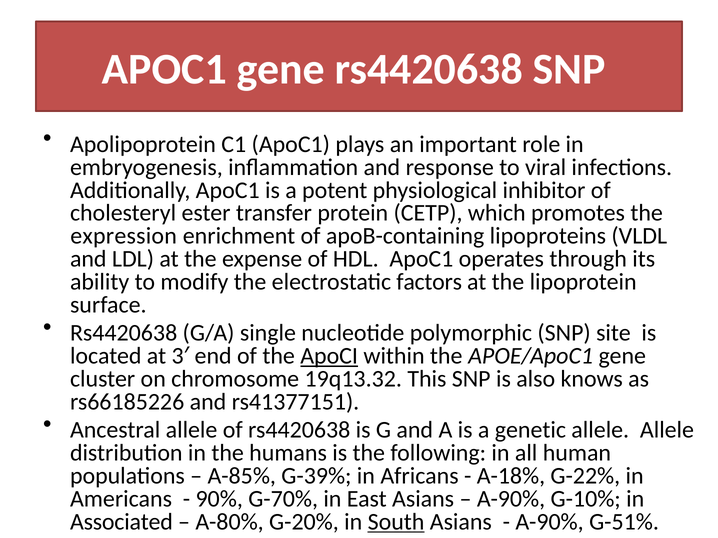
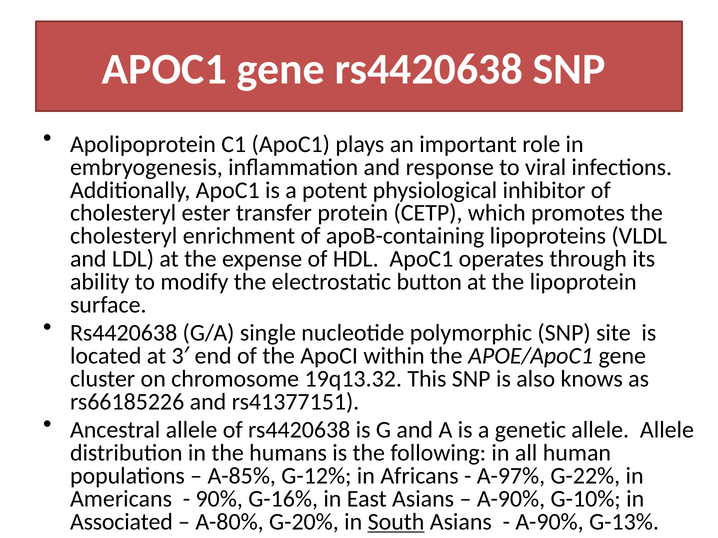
expression: expression -> cholesteryl (124, 236)
factors: factors -> button (429, 282)
ApoCI underline: present -> none (329, 356)
G-39%: G-39% -> G-12% (316, 476)
A-18%: A-18% -> A-97% (511, 476)
G-70%: G-70% -> G-16% (283, 499)
G-51%: G-51% -> G-13% (624, 522)
